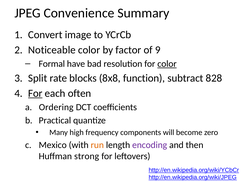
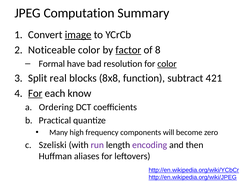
Convenience: Convenience -> Computation (79, 13)
image underline: none -> present (78, 35)
factor underline: none -> present (128, 50)
9: 9 -> 8 (158, 50)
rate: rate -> real (58, 78)
828: 828 -> 421 (214, 78)
often: often -> know (80, 93)
Mexico: Mexico -> Szeliski (53, 145)
run colour: orange -> purple (97, 145)
strong: strong -> aliases (87, 156)
